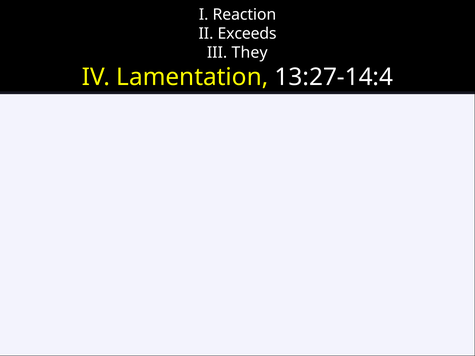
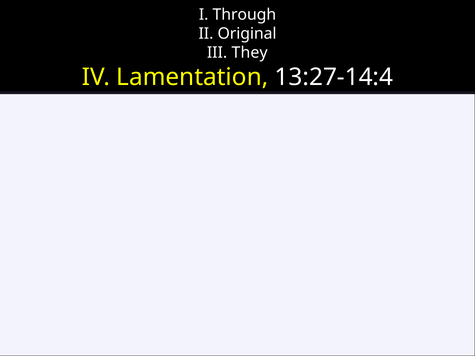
Reaction: Reaction -> Through (244, 15)
Exceeds: Exceeds -> Original (247, 34)
